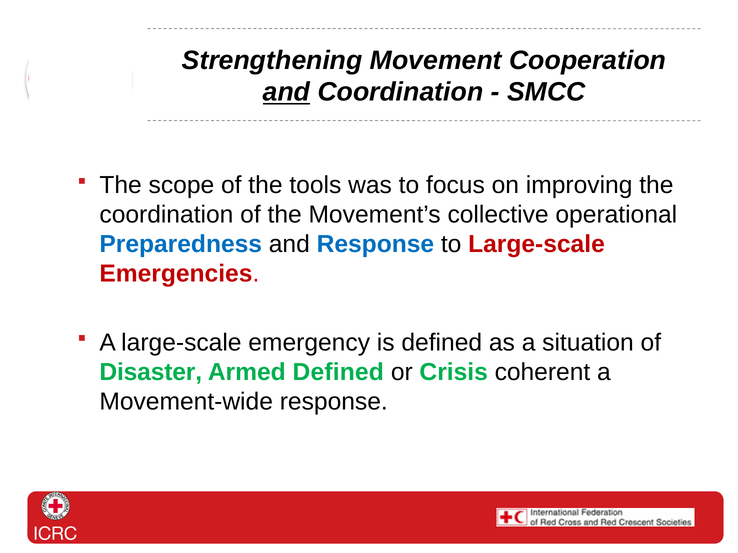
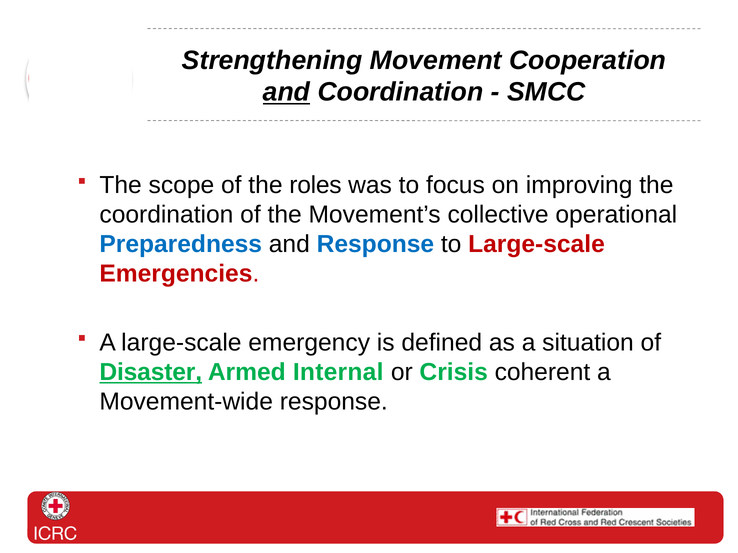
tools: tools -> roles (315, 185)
Disaster underline: none -> present (151, 372)
Armed Defined: Defined -> Internal (338, 372)
